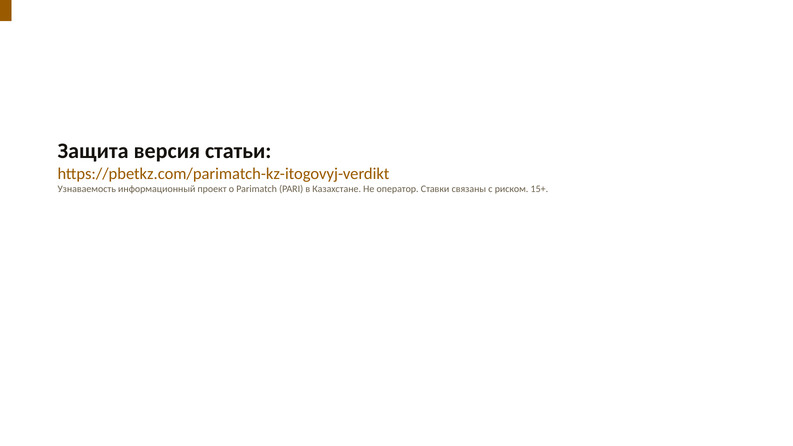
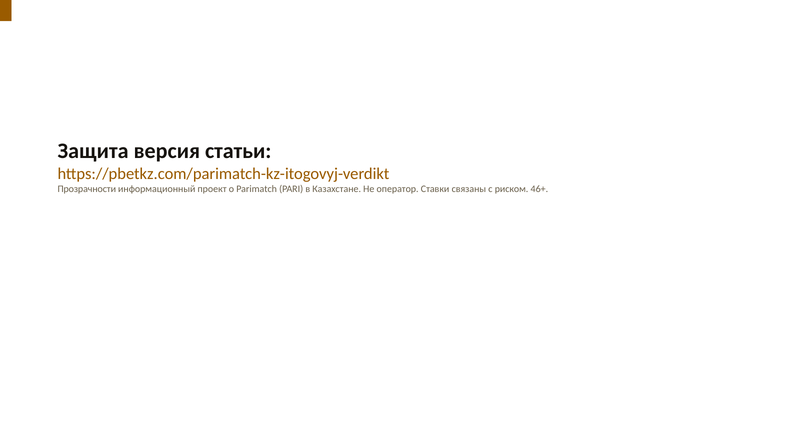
Узнаваемость: Узнаваемость -> Прозрачности (87, 189)
15+: 15+ -> 46+ (539, 189)
